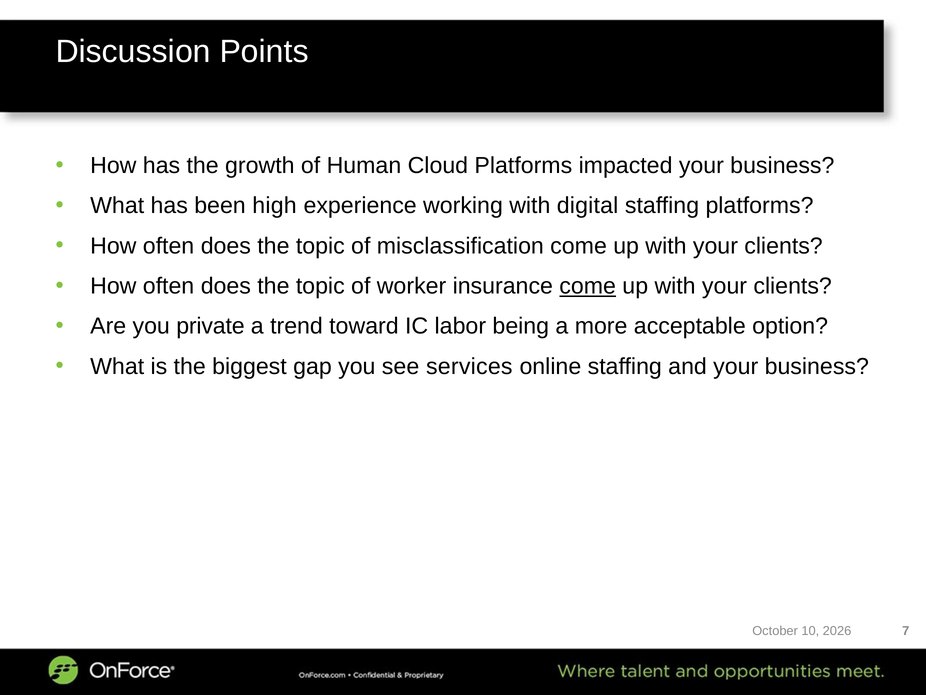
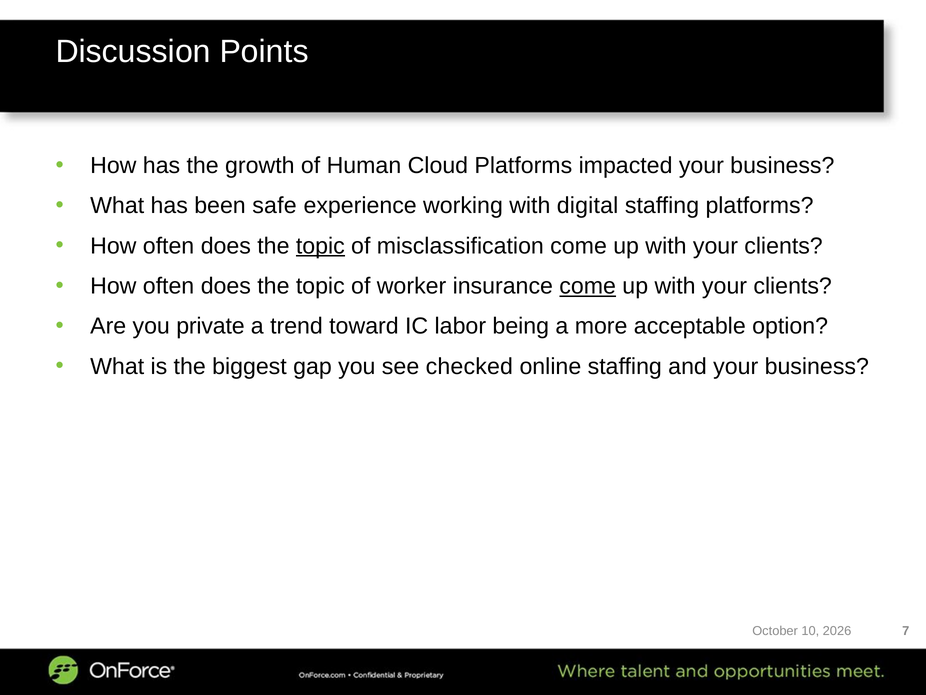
high: high -> safe (275, 206)
topic underline: none -> present (320, 246)
services: services -> checked (469, 366)
